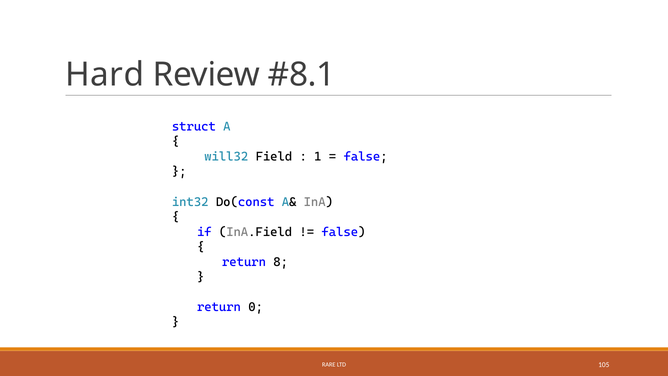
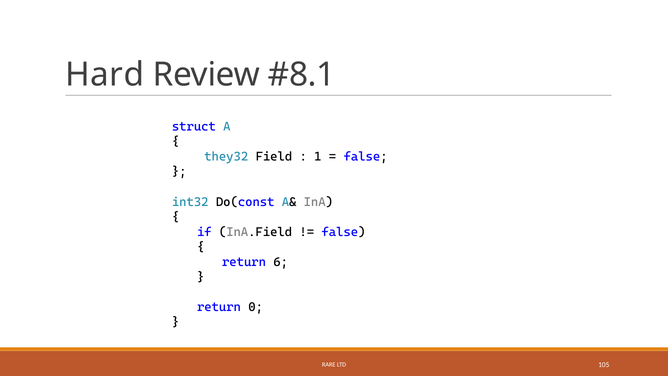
will32: will32 -> they32 (226, 157)
8: 8 -> 6 (281, 262)
